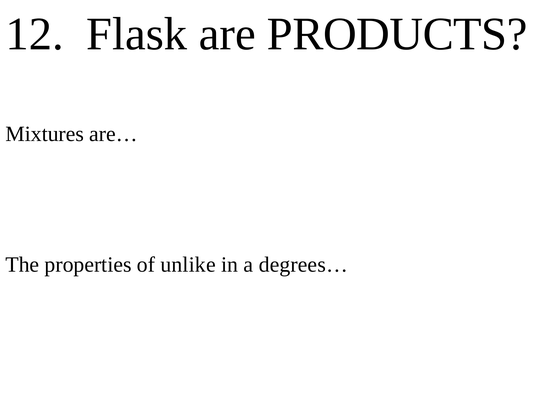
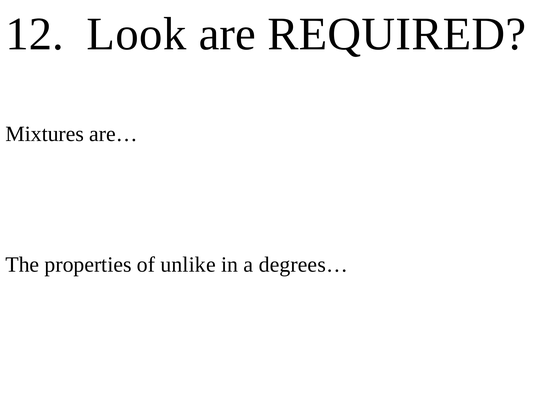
Flask: Flask -> Look (136, 34)
PRODUCTS: PRODUCTS -> REQUIRED (397, 34)
